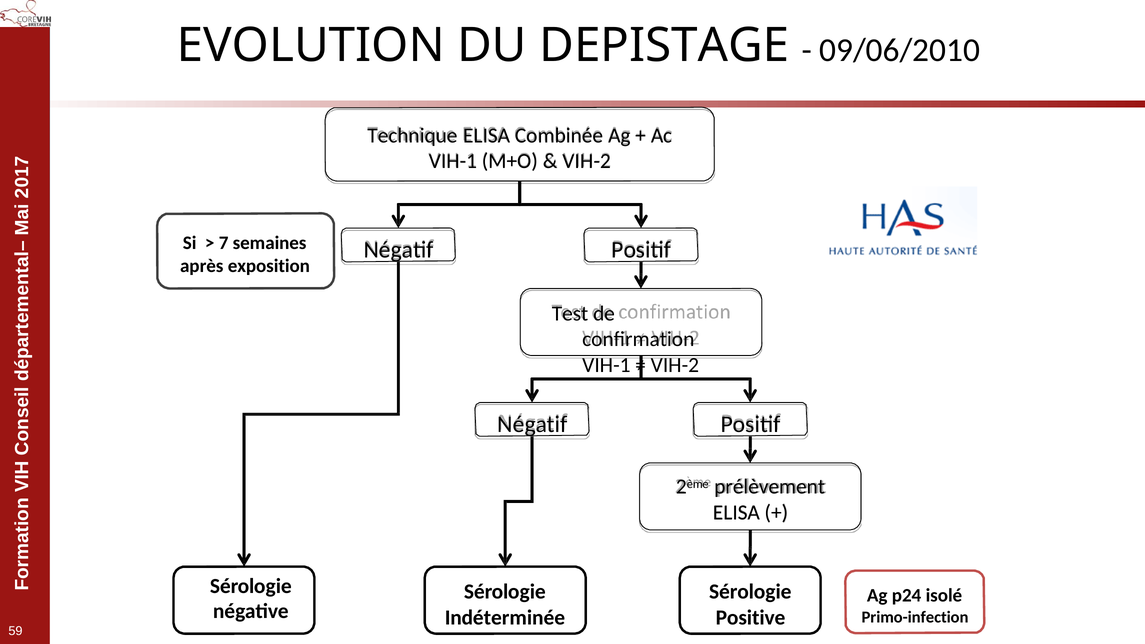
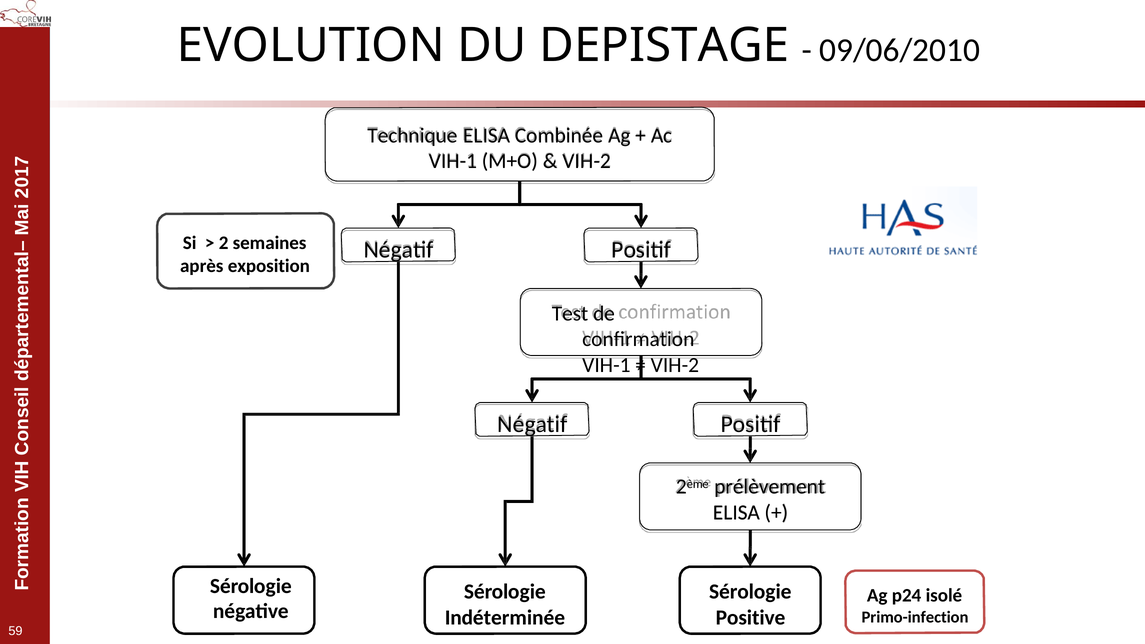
7: 7 -> 2 (224, 243)
